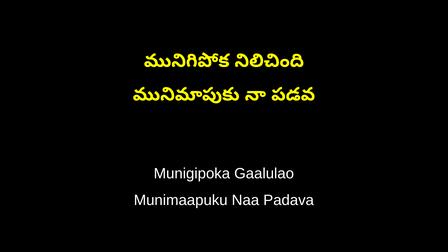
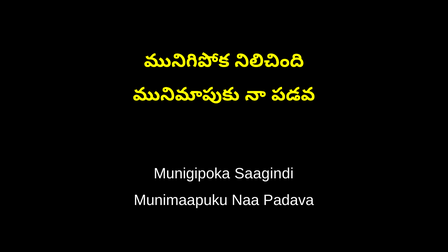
Gaalulao: Gaalulao -> Saagindi (264, 174)
